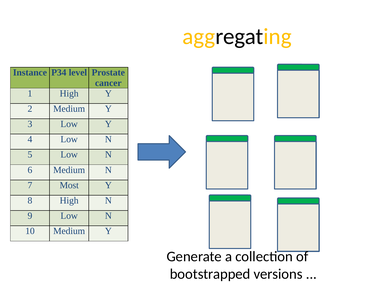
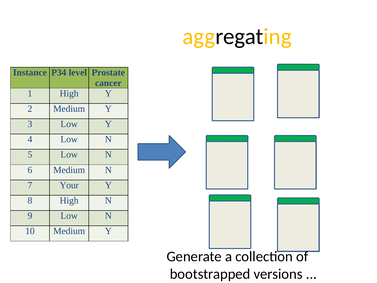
Most: Most -> Your (69, 185)
